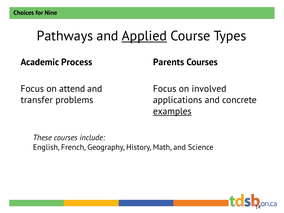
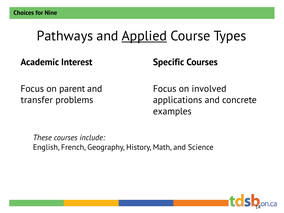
Process: Process -> Interest (77, 62)
Parents: Parents -> Specific (169, 62)
attend: attend -> parent (72, 89)
examples underline: present -> none (172, 111)
